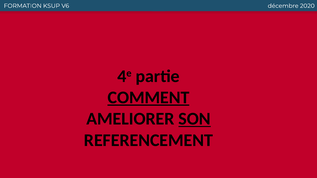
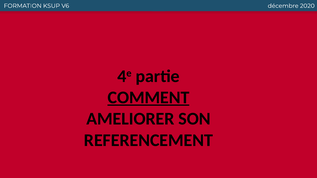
SON underline: present -> none (195, 119)
